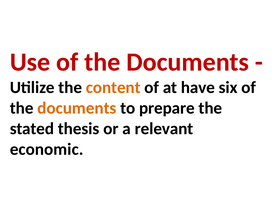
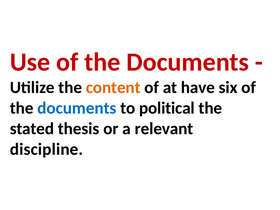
documents colour: orange -> blue (77, 108)
prepare: prepare -> political (167, 108)
economic: economic -> discipline (47, 149)
